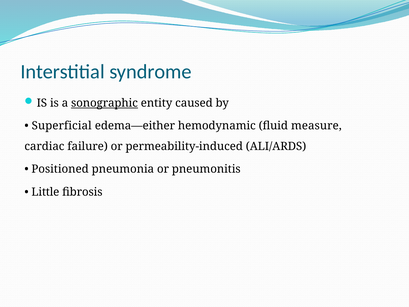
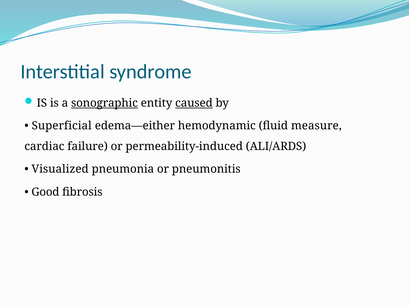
caused underline: none -> present (194, 103)
Positioned: Positioned -> Visualized (60, 169)
Little: Little -> Good (45, 192)
